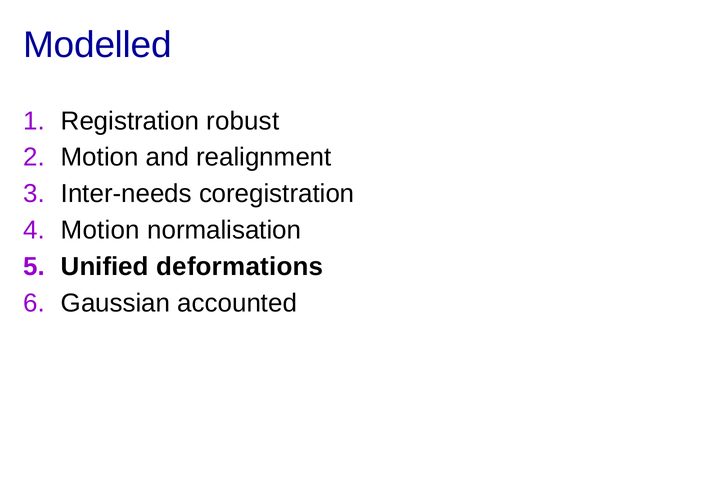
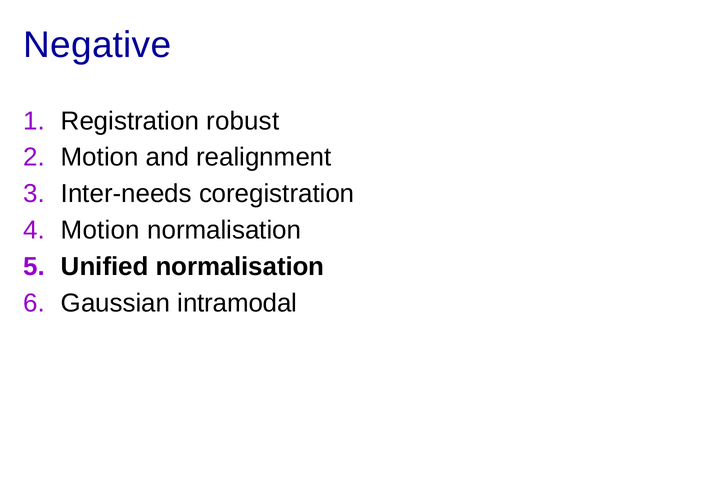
Modelled: Modelled -> Negative (97, 45)
Unified deformations: deformations -> normalisation (240, 266)
accounted: accounted -> intramodal (237, 303)
